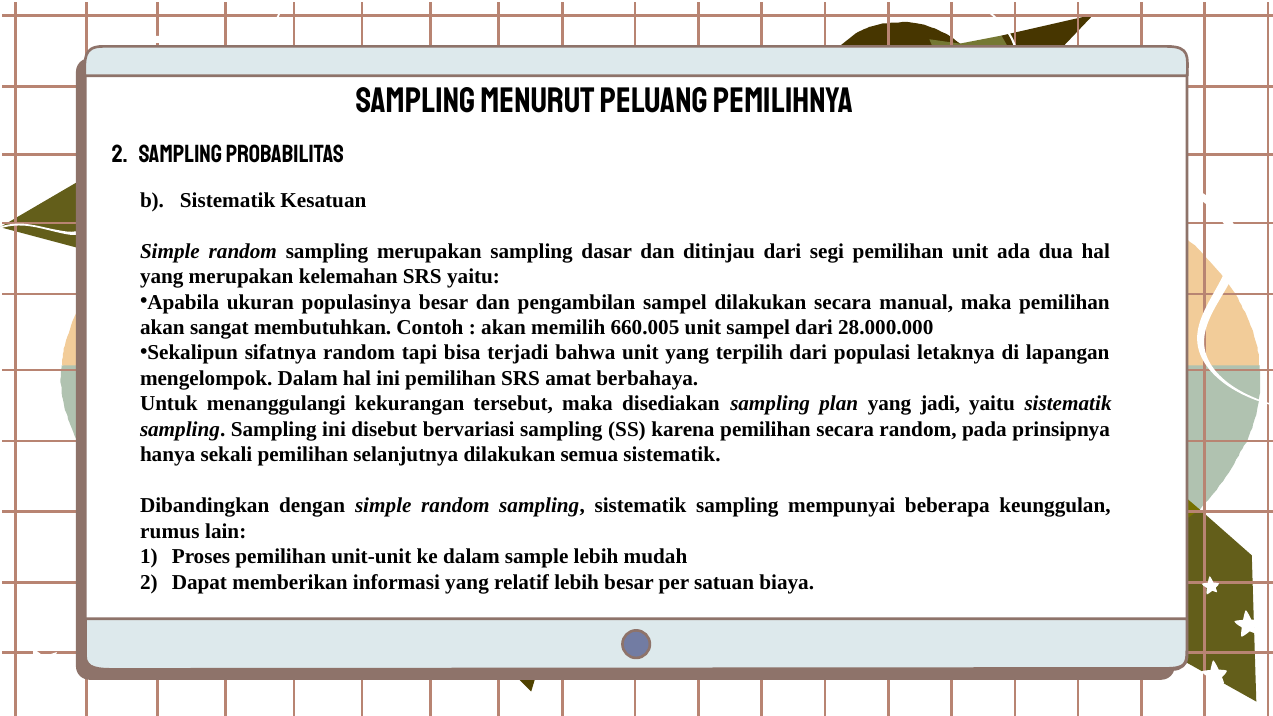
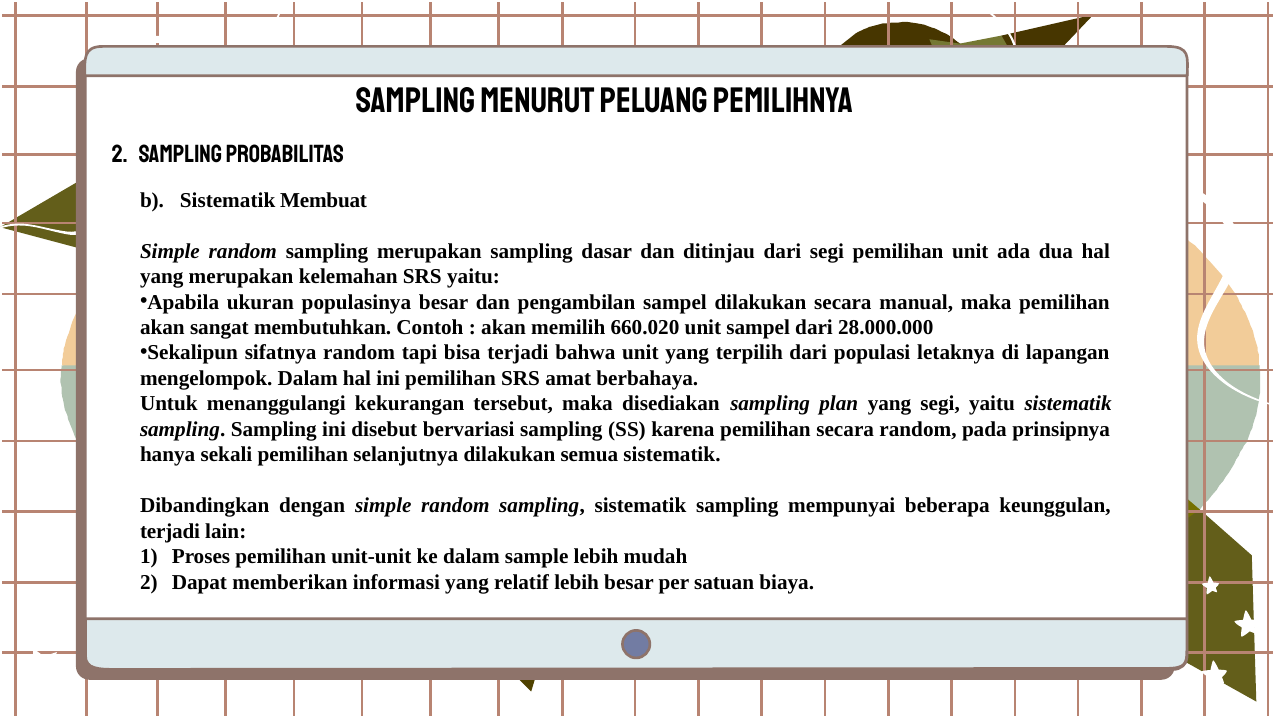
Kesatuan: Kesatuan -> Membuat (324, 200)
660.005: 660.005 -> 660.020 (645, 328)
yang jadi: jadi -> segi (940, 404)
rumus: rumus -> terjadi (170, 531)
